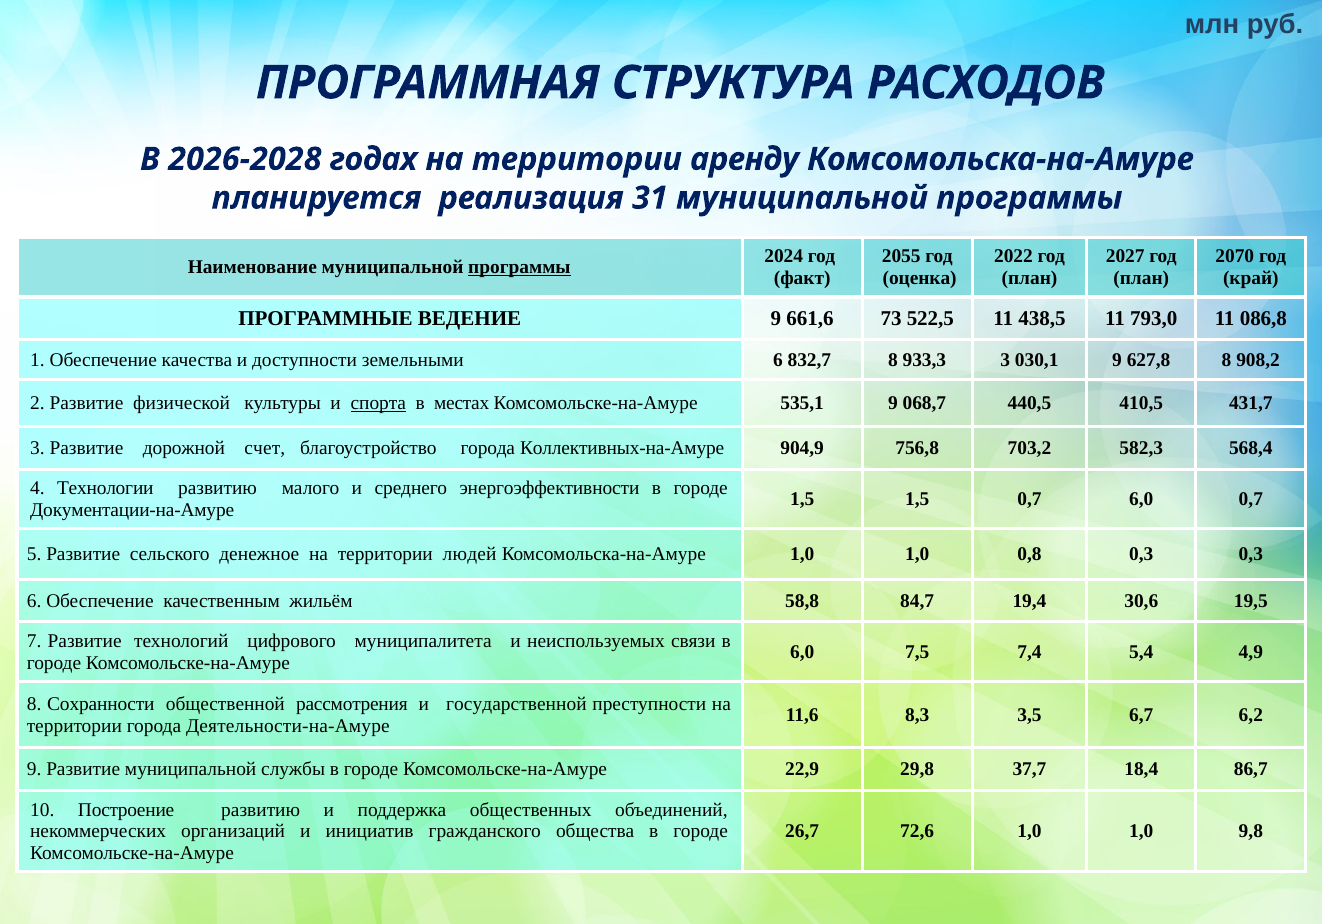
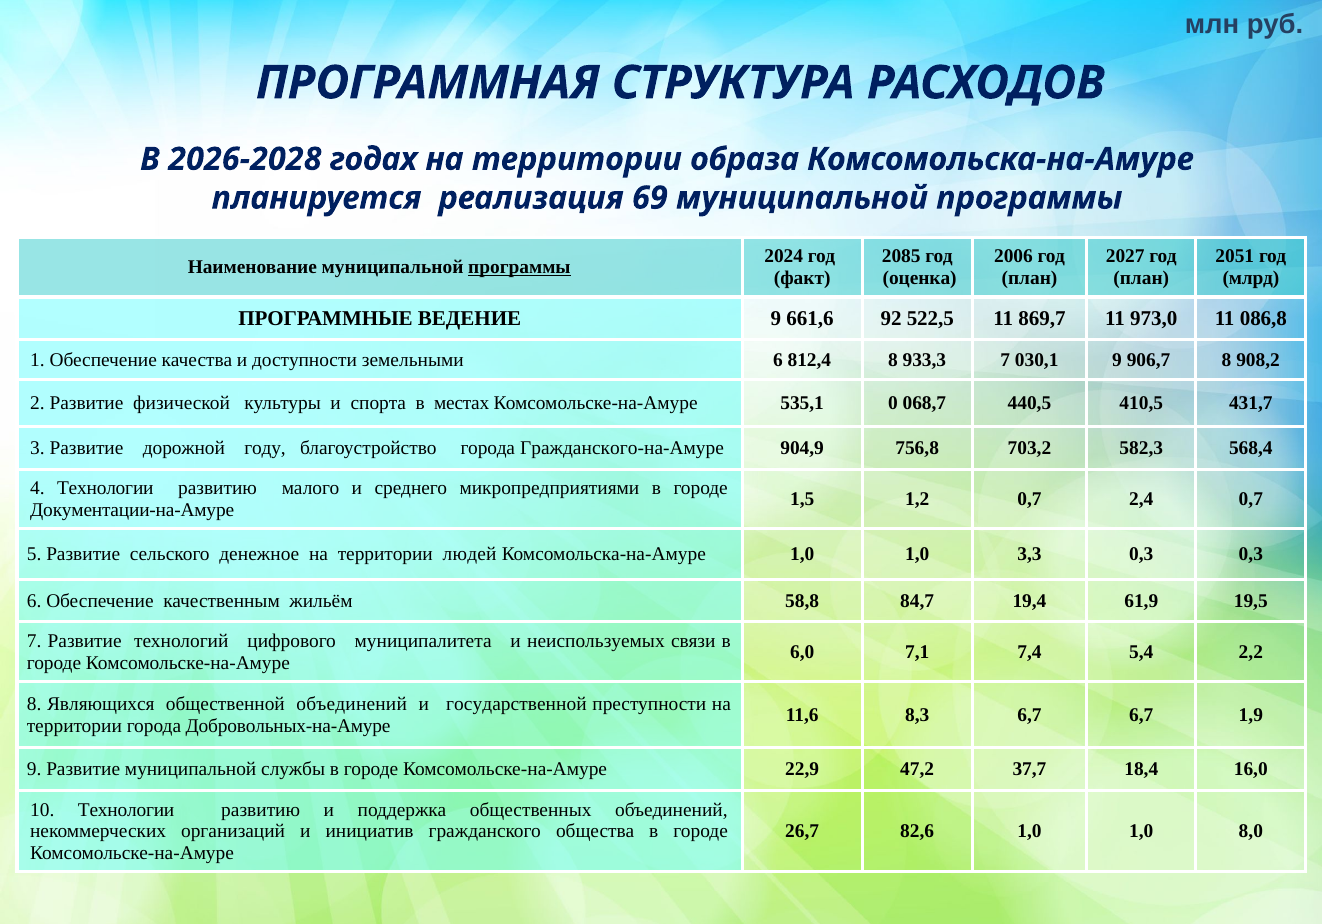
аренду: аренду -> образа (745, 159)
31: 31 -> 69 (650, 198)
2055: 2055 -> 2085 (901, 256)
2022: 2022 -> 2006 (1013, 256)
2070: 2070 -> 2051 (1235, 256)
край: край -> млрд (1251, 278)
73: 73 -> 92 (891, 318)
438,5: 438,5 -> 869,7 (1042, 318)
793,0: 793,0 -> 973,0 (1154, 318)
832,7: 832,7 -> 812,4 (809, 360)
933,3 3: 3 -> 7 (1005, 360)
627,8: 627,8 -> 906,7 (1149, 360)
спорта underline: present -> none (378, 403)
535,1 9: 9 -> 0 (893, 403)
счет: счет -> году (265, 448)
Коллективных-на-Амуре: Коллективных-на-Амуре -> Гражданского-на-Амуре (622, 448)
энергоэффективности: энергоэффективности -> микропредприятиями (549, 488)
1,5 1,5: 1,5 -> 1,2 (917, 499)
0,7 6,0: 6,0 -> 2,4 (1141, 499)
0,8: 0,8 -> 3,3 (1030, 554)
30,6: 30,6 -> 61,9 (1141, 600)
7,5: 7,5 -> 7,1 (917, 652)
4,9: 4,9 -> 2,2 (1251, 652)
Сохранности: Сохранности -> Являющихся (101, 704)
общественной рассмотрения: рассмотрения -> объединений (352, 704)
8,3 3,5: 3,5 -> 6,7 (1030, 715)
6,2: 6,2 -> 1,9 (1251, 715)
Деятельности-на-Амуре: Деятельности-на-Амуре -> Добровольных-на-Амуре (288, 725)
29,8: 29,8 -> 47,2 (917, 769)
86,7: 86,7 -> 16,0 (1251, 769)
10 Построение: Построение -> Технологии (126, 810)
72,6: 72,6 -> 82,6 (917, 831)
9,8: 9,8 -> 8,0 (1251, 831)
